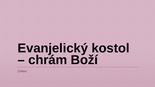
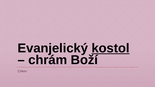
kostol underline: none -> present (111, 48)
